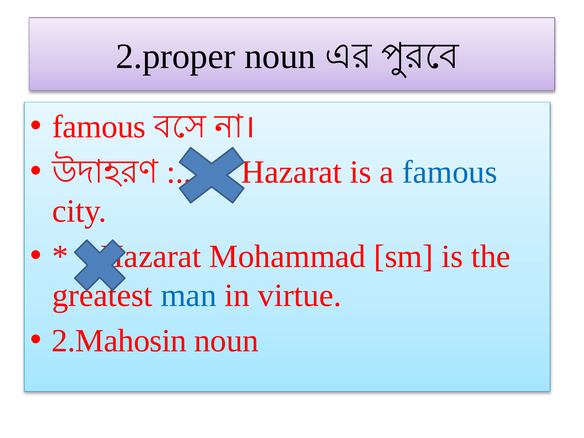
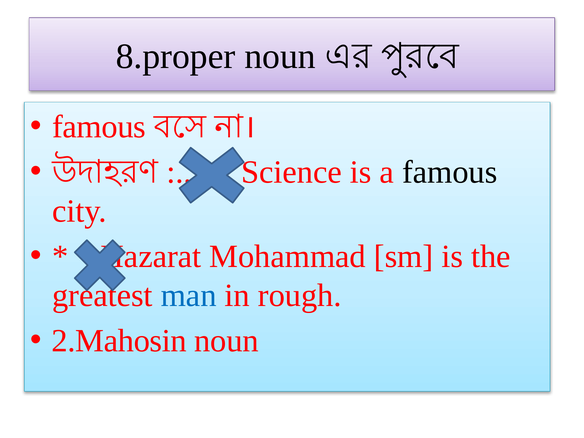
2.proper: 2.proper -> 8.proper (176, 57)
Hazarat: Hazarat -> Science (291, 172)
famous colour: blue -> black (450, 172)
virtue: virtue -> rough (300, 295)
